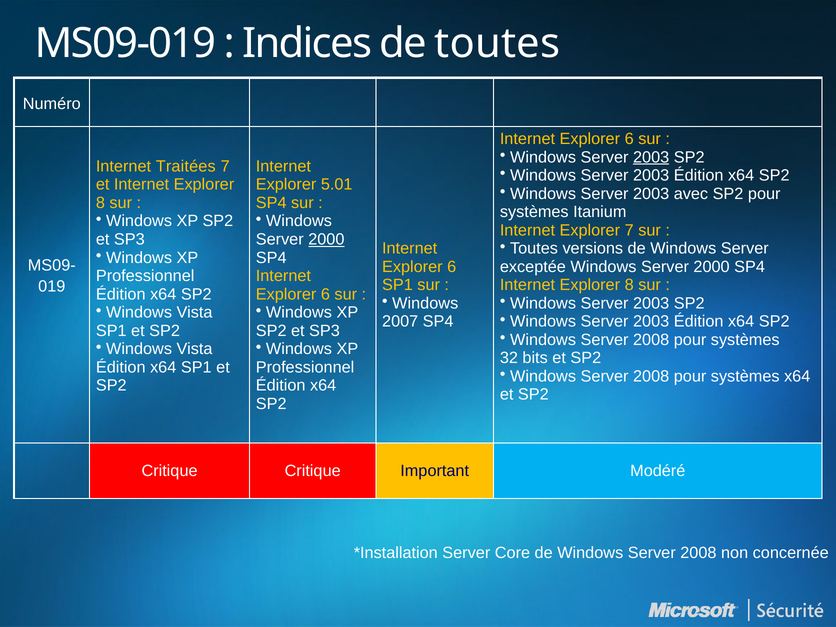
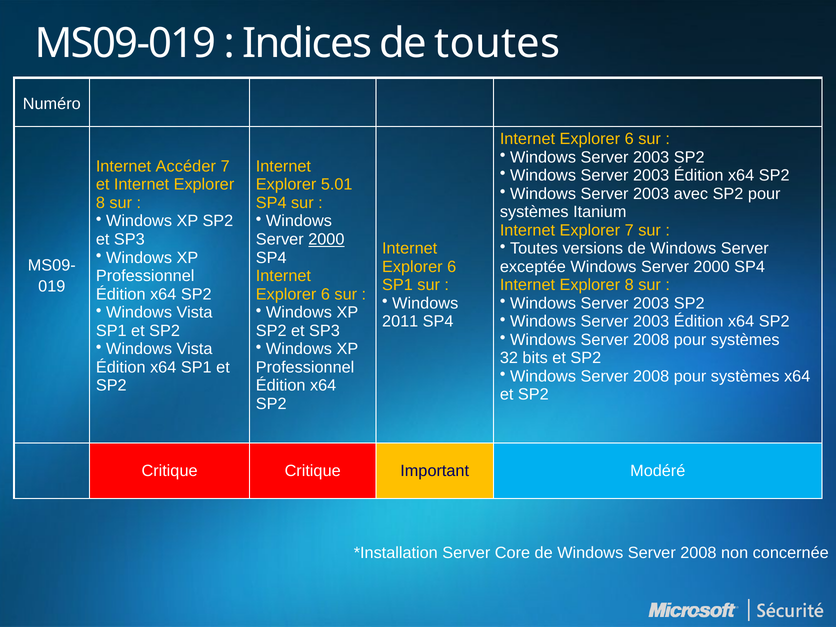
2003 underline: present -> none (651, 157)
Traitées: Traitées -> Accéder (186, 166)
2007: 2007 -> 2011 (400, 322)
